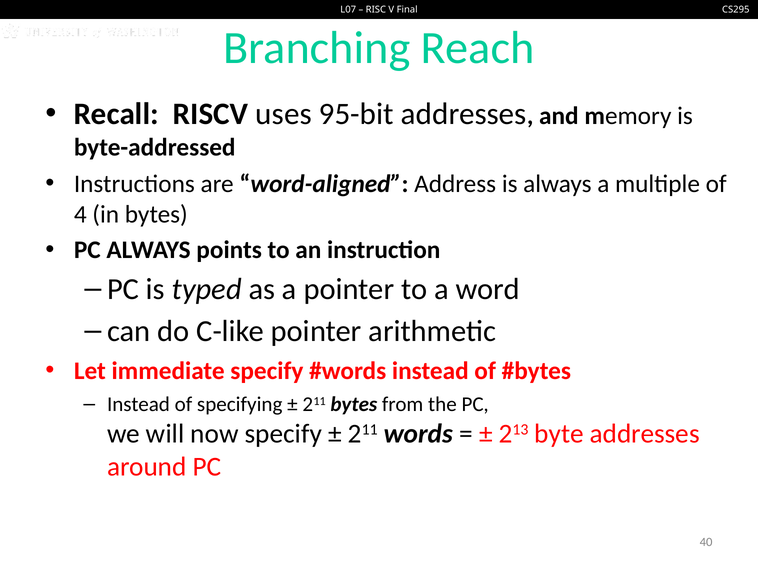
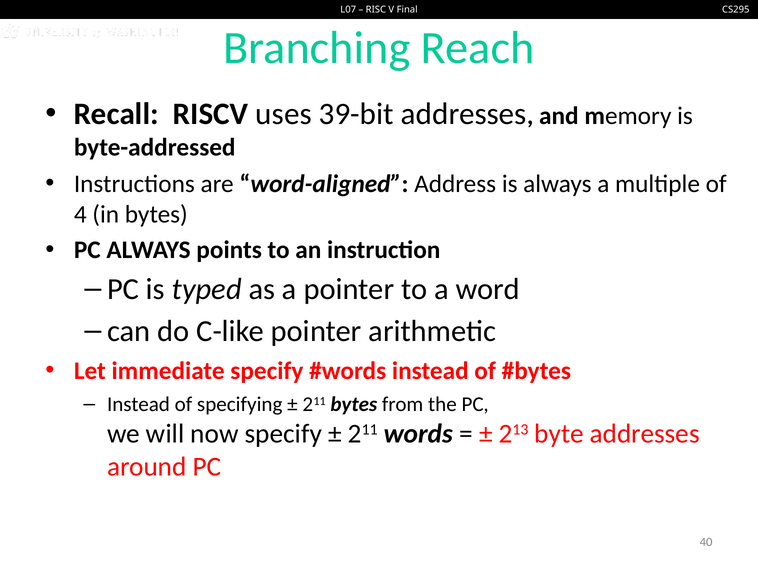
95-bit: 95-bit -> 39-bit (356, 114)
